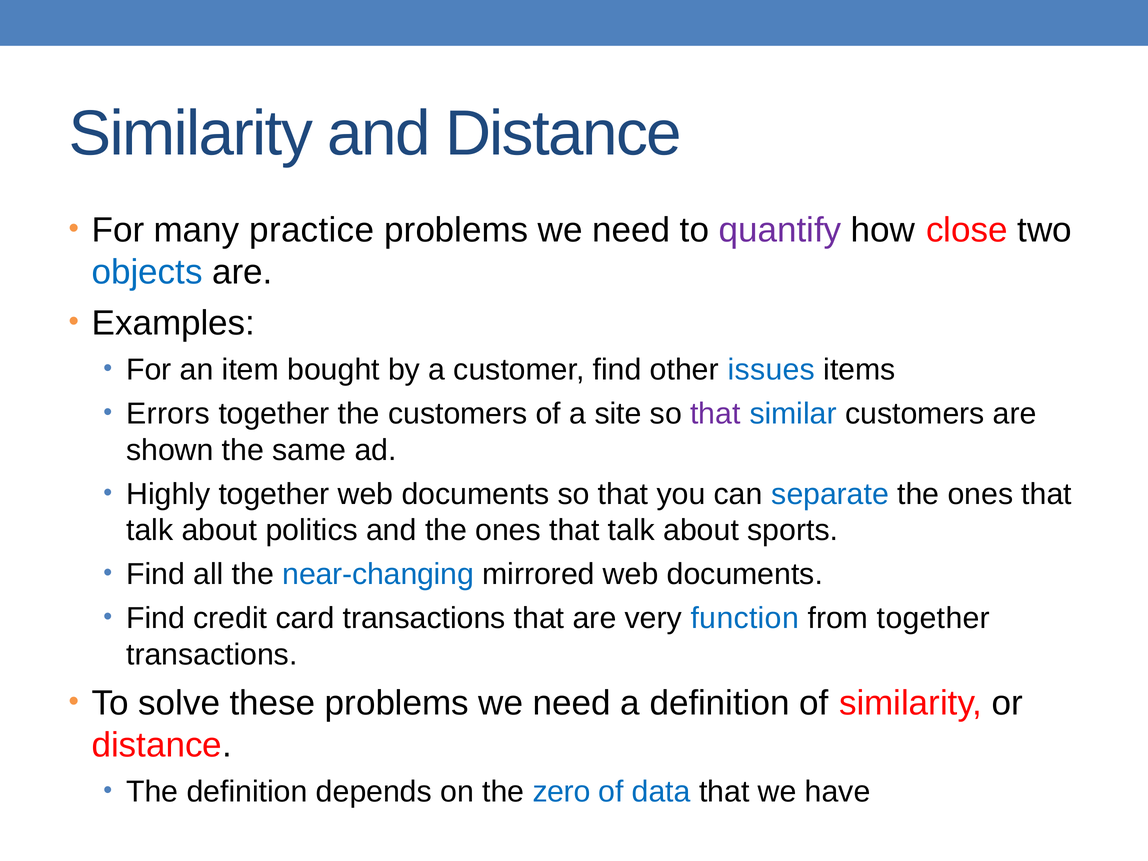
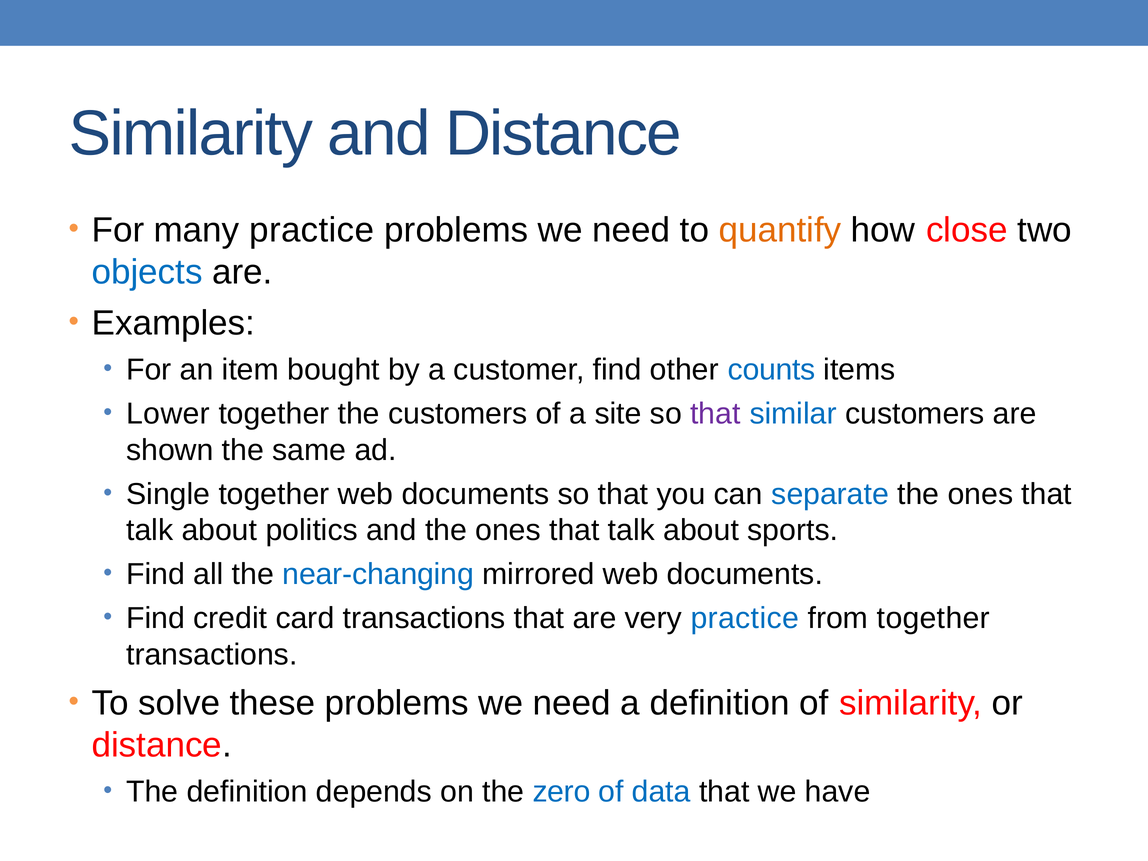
quantify colour: purple -> orange (780, 230)
issues: issues -> counts (772, 370)
Errors: Errors -> Lower (168, 414)
Highly: Highly -> Single (168, 494)
very function: function -> practice (745, 618)
